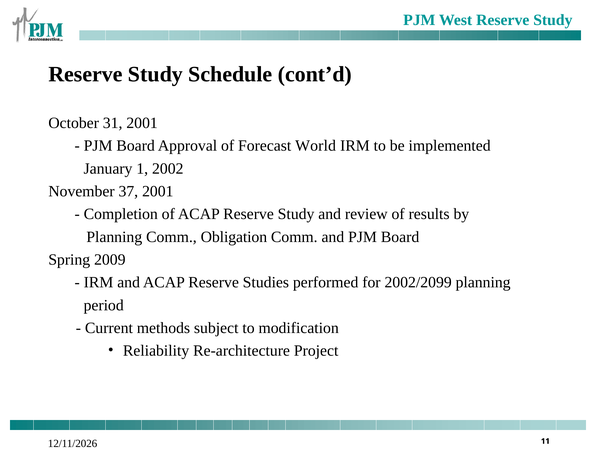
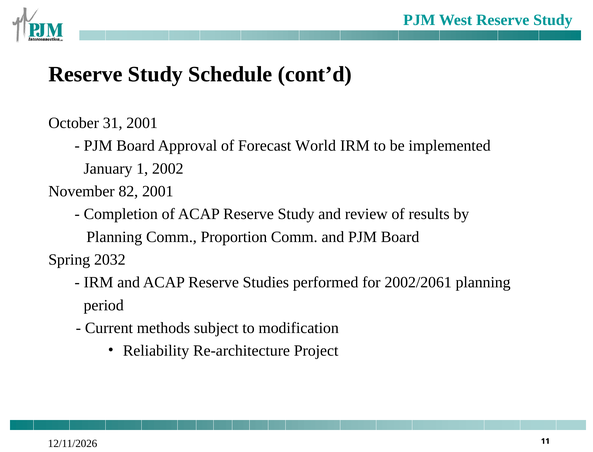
37: 37 -> 82 (128, 191)
Obligation: Obligation -> Proportion (234, 237)
2009: 2009 -> 2032 (110, 260)
2002/2099: 2002/2099 -> 2002/2061 (418, 282)
